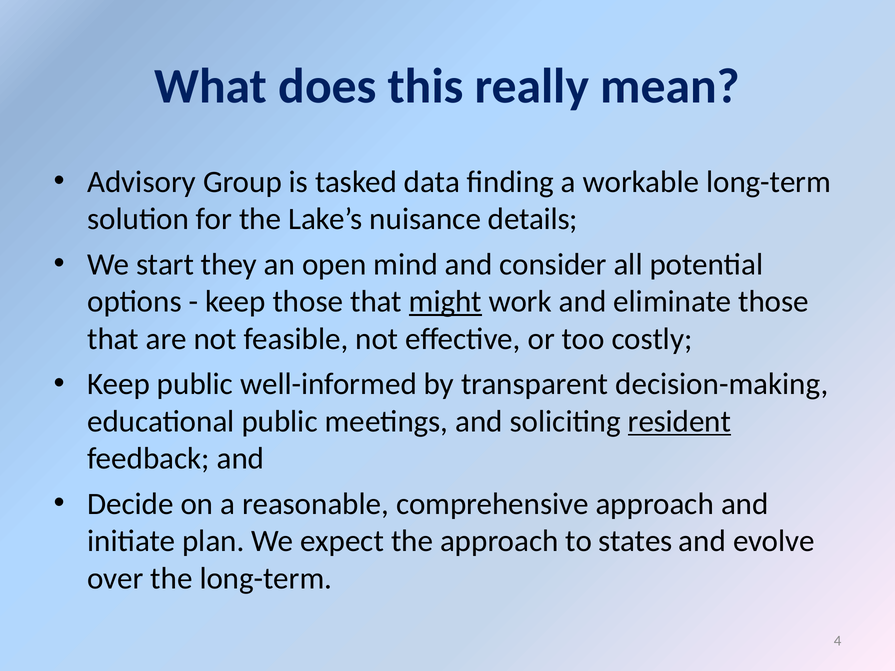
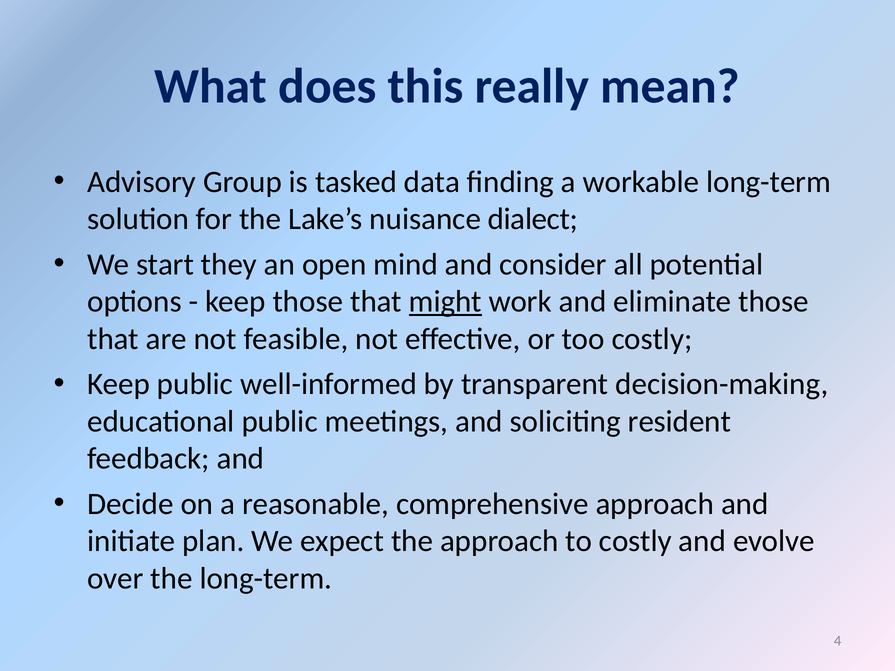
details;: details; -> dialect; (533, 219)
resident underline: present -> none (679, 422)
to states: states -> costly (635, 541)
